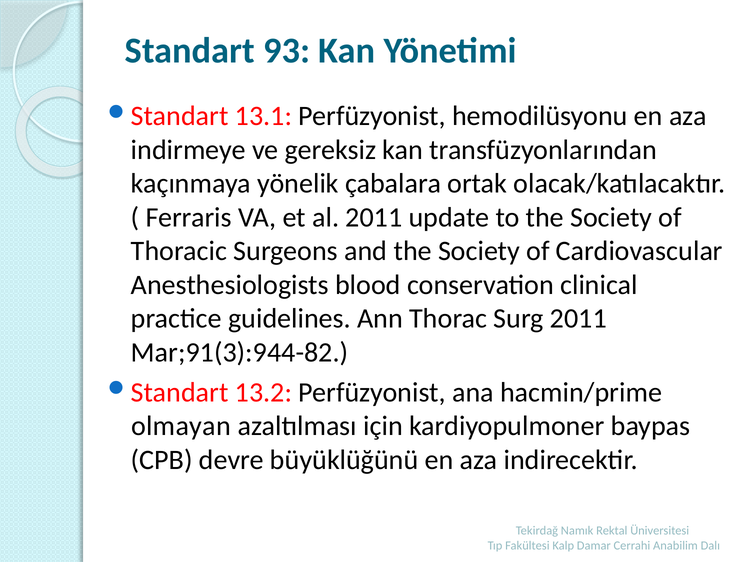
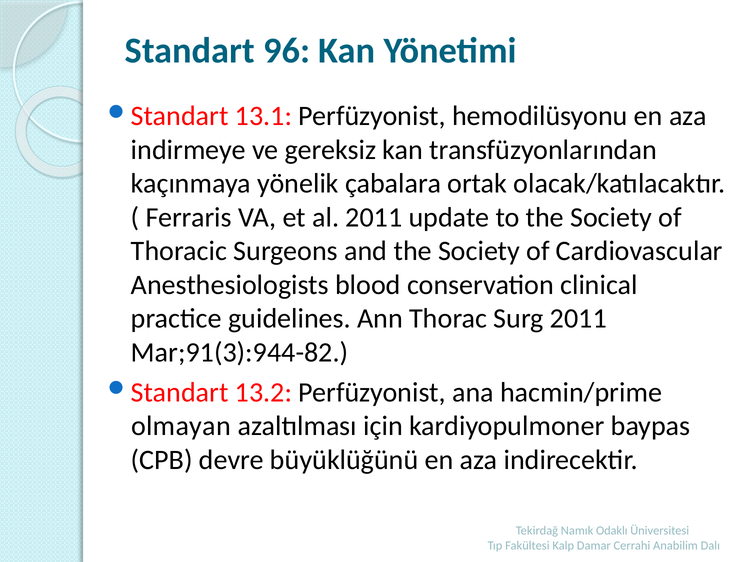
93: 93 -> 96 (287, 51)
Rektal: Rektal -> Odaklı (612, 530)
